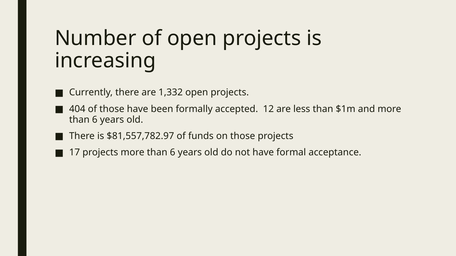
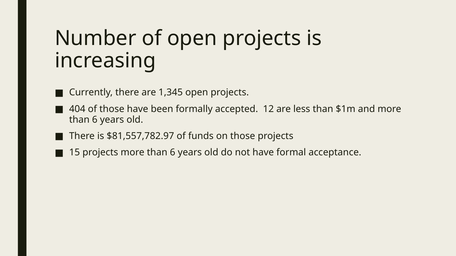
1,332: 1,332 -> 1,345 (171, 93)
17: 17 -> 15 (75, 153)
